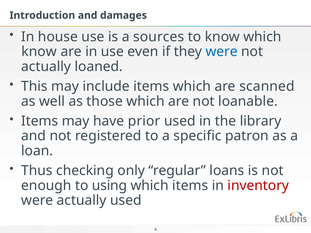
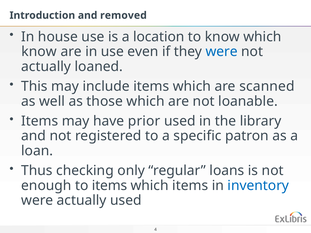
damages: damages -> removed (123, 15)
sources: sources -> location (159, 37)
to using: using -> items (110, 186)
inventory colour: red -> blue (258, 186)
